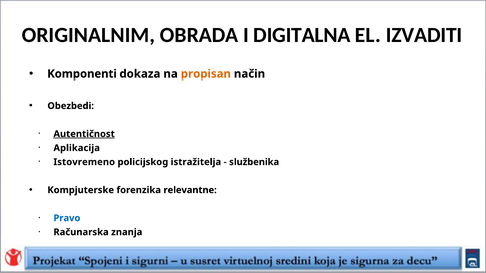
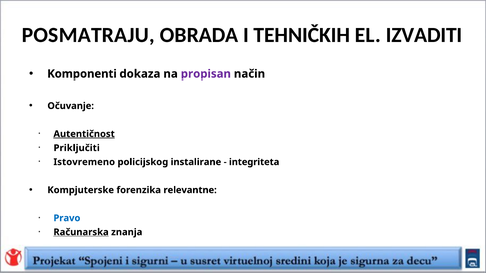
ORIGINALNIM: ORIGINALNIM -> POSMATRAJU (88, 35)
DIGITALNA: DIGITALNA -> TEHNIČKIH (302, 35)
propisan colour: orange -> purple (206, 74)
Obezbedi: Obezbedi -> Očuvanje (71, 106)
Aplikacija: Aplikacija -> Priključiti (77, 148)
istražitelja: istražitelja -> instalirane (196, 162)
službenika: službenika -> integriteta (254, 162)
Računarska underline: none -> present (81, 232)
